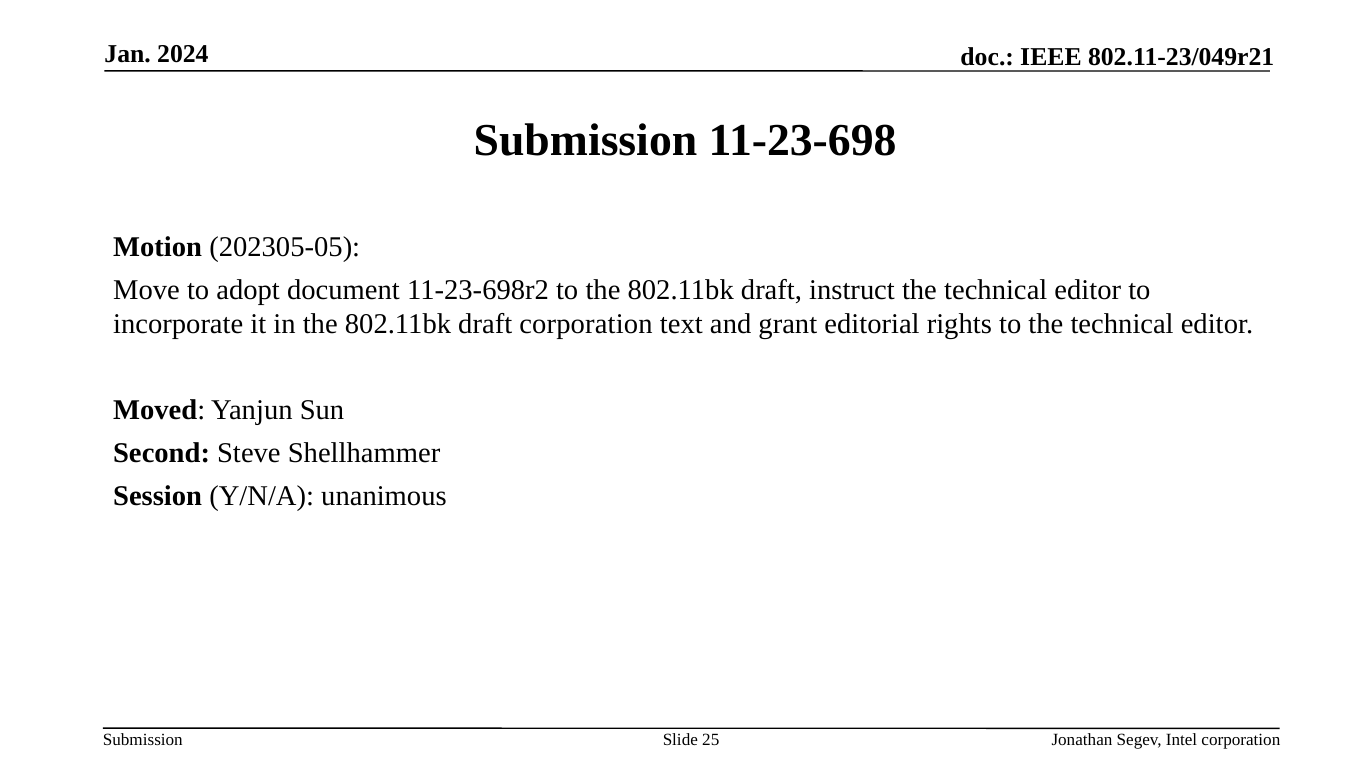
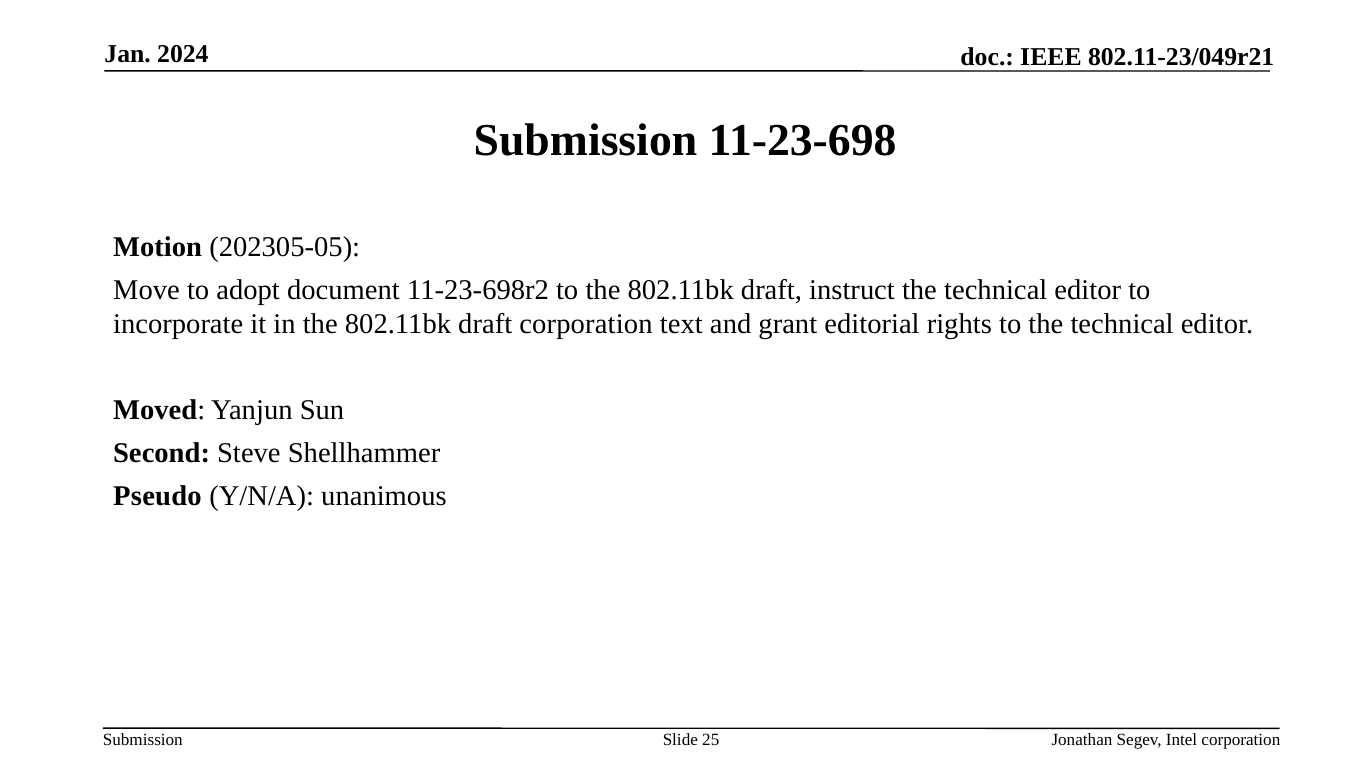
Session: Session -> Pseudo (157, 496)
